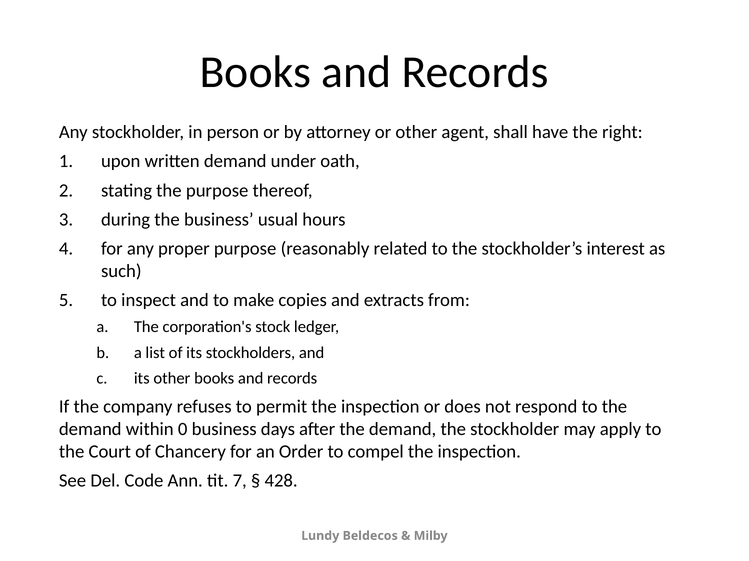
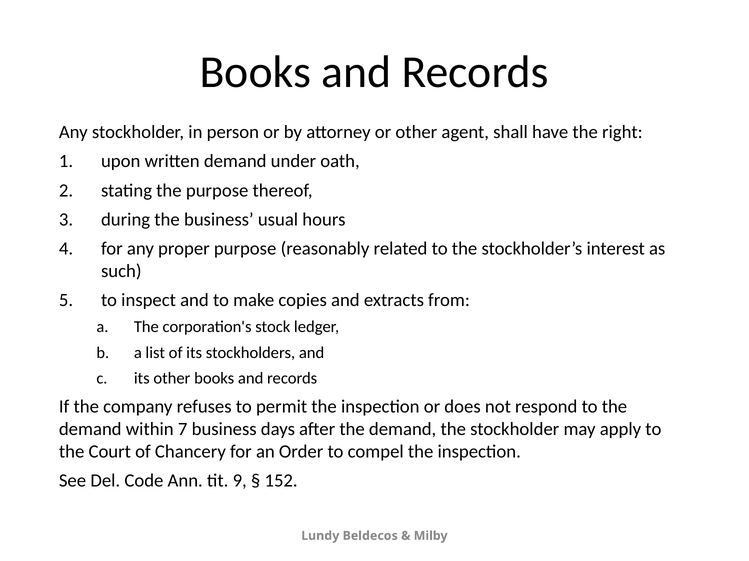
0: 0 -> 7 (183, 429)
7: 7 -> 9 (240, 481)
428: 428 -> 152 (281, 481)
